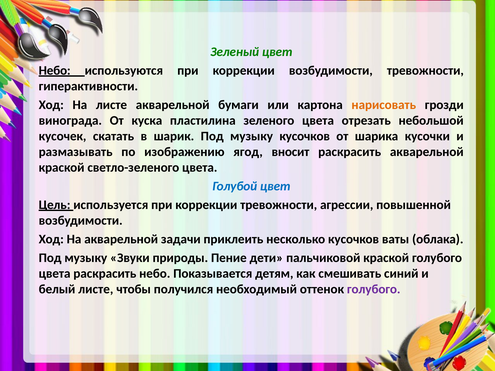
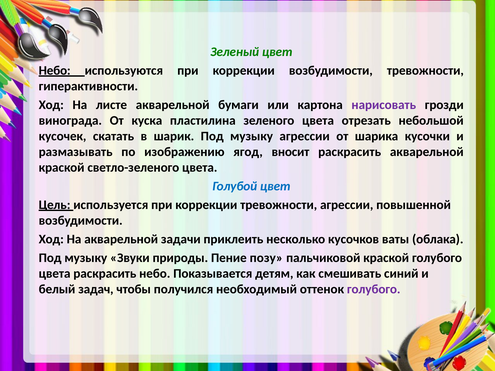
нарисовать colour: orange -> purple (384, 105)
музыку кусочков: кусочков -> агрессии (305, 136)
дети: дети -> позу (266, 258)
белый листе: листе -> задач (96, 289)
